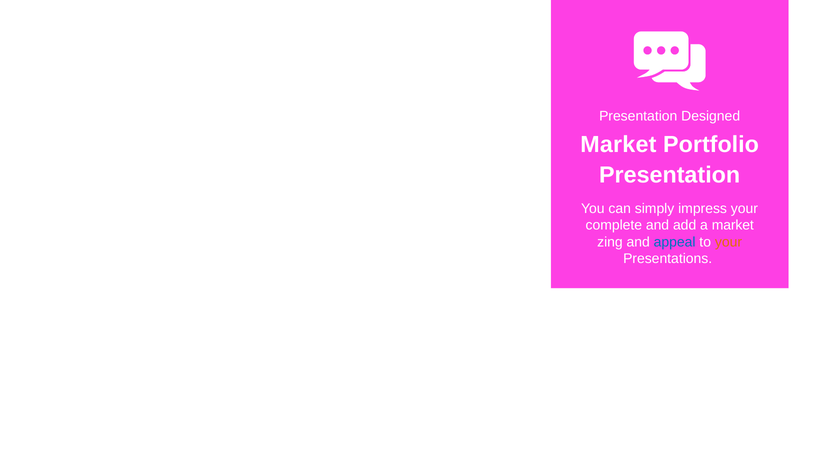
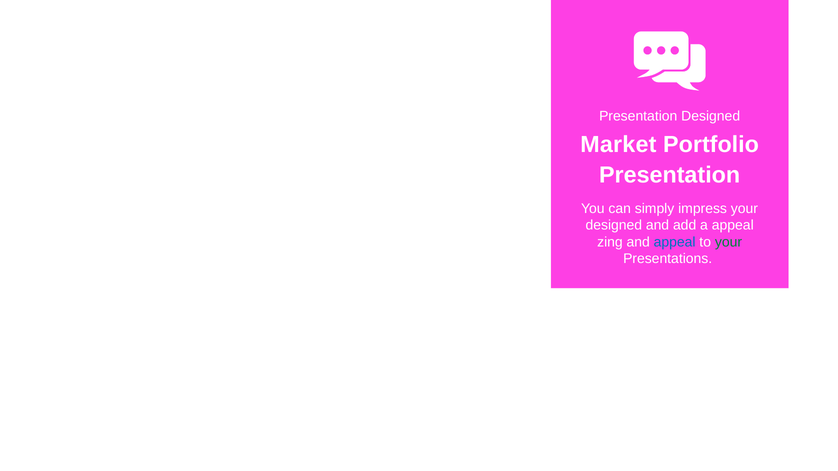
complete: complete -> designed (614, 225)
a market: market -> appeal (733, 225)
your colour: orange -> green (729, 242)
